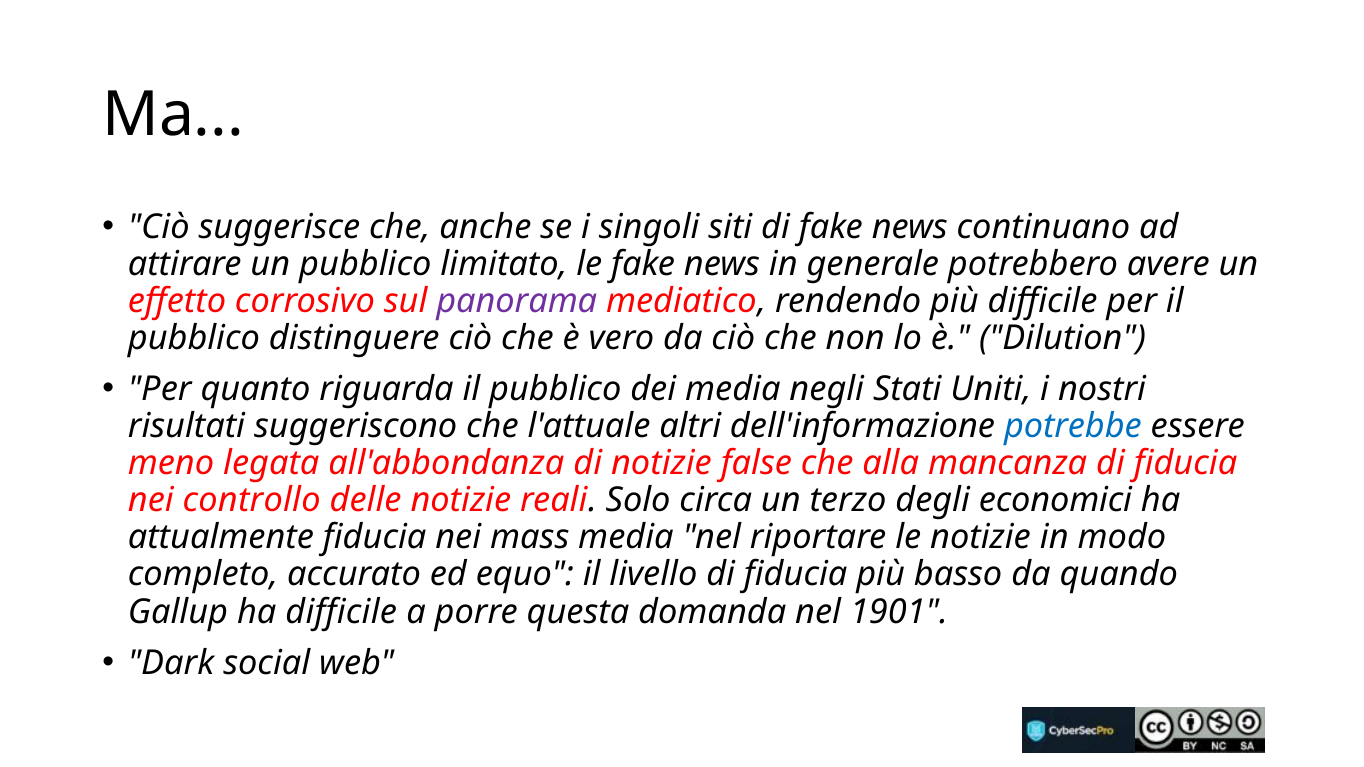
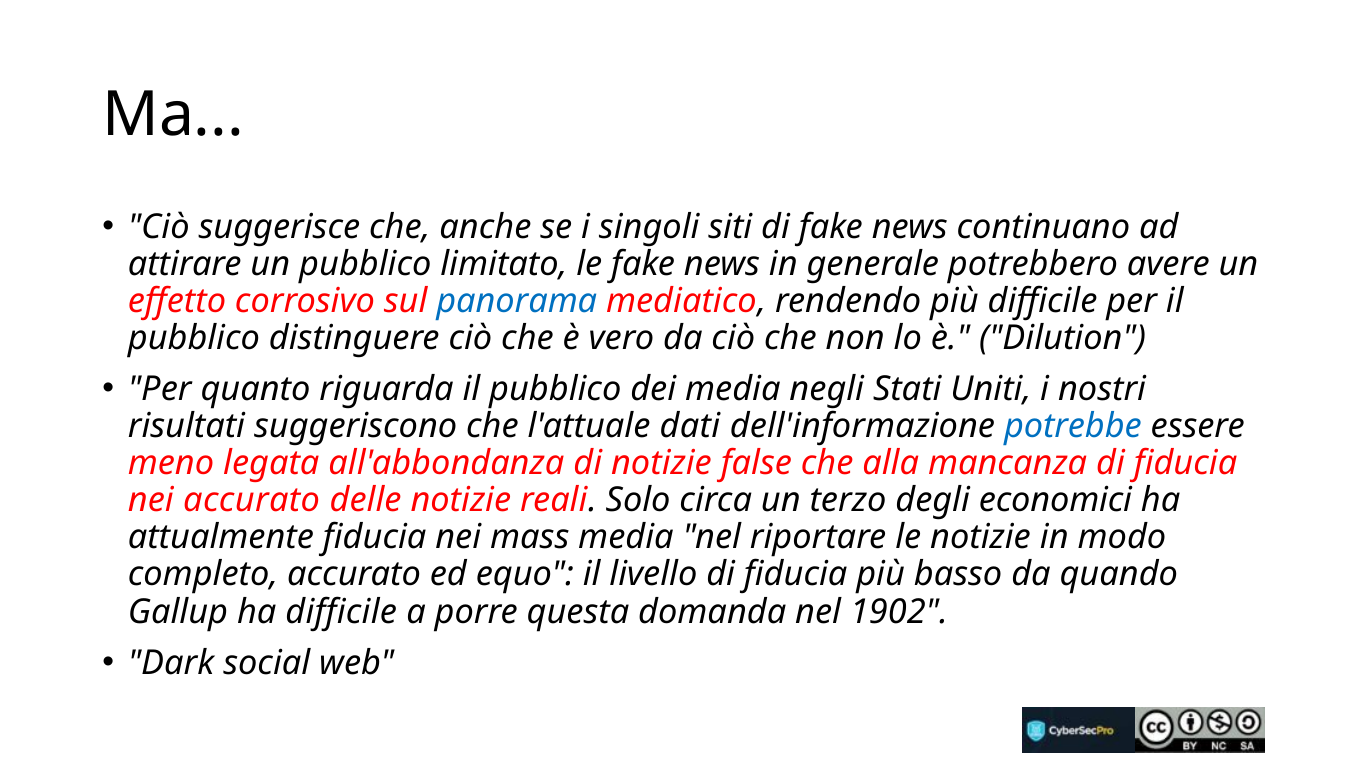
panorama colour: purple -> blue (517, 301)
altri: altri -> dati (690, 426)
nei controllo: controllo -> accurato (252, 501)
1901: 1901 -> 1902 (899, 612)
